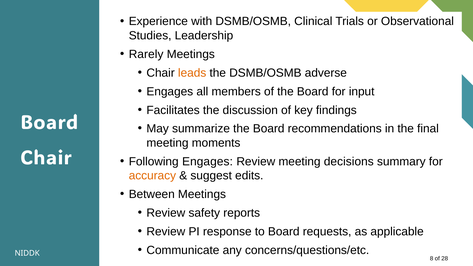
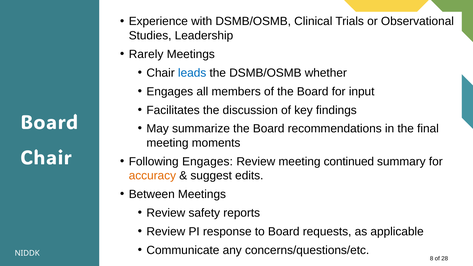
leads colour: orange -> blue (192, 73)
adverse: adverse -> whether (326, 73)
decisions: decisions -> continued (349, 162)
